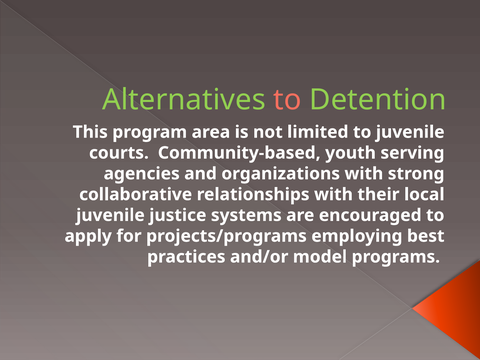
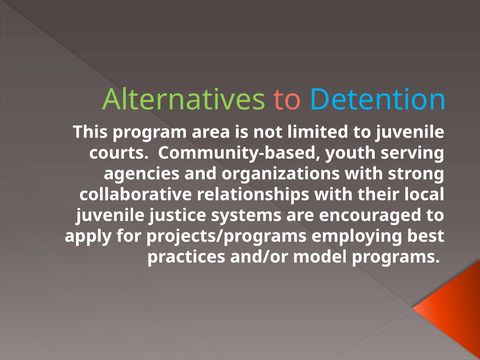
Detention colour: light green -> light blue (378, 100)
